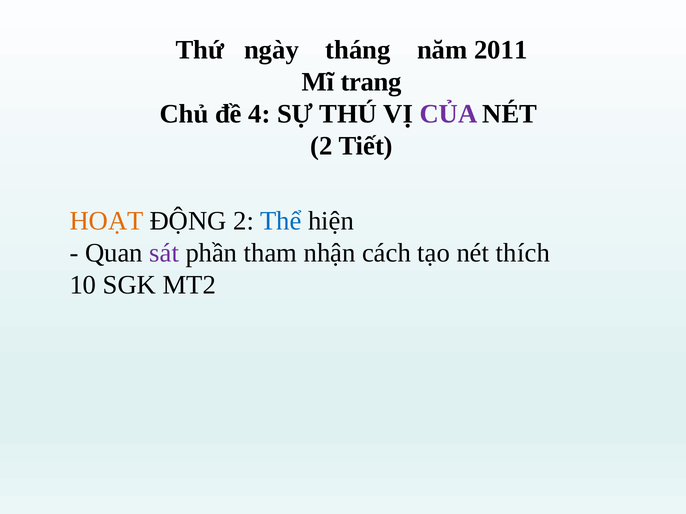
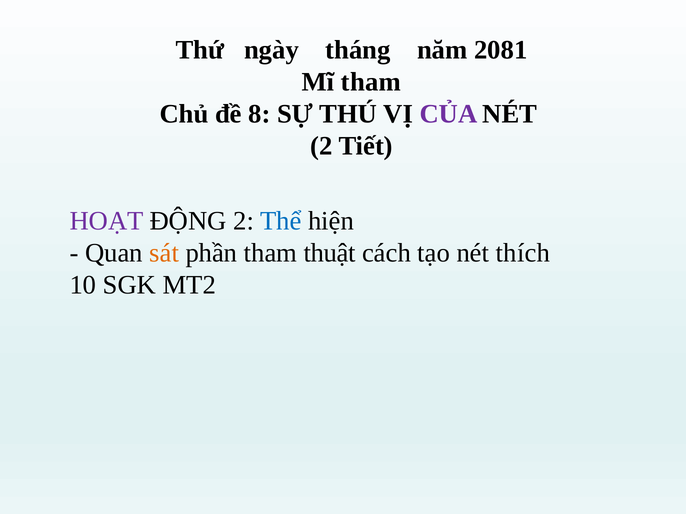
2011: 2011 -> 2081 (501, 50)
Mĩ trang: trang -> tham (371, 82)
4: 4 -> 8 (259, 114)
HOẠT colour: orange -> purple (107, 221)
sát colour: purple -> orange (164, 253)
nhận: nhận -> thuật (330, 253)
